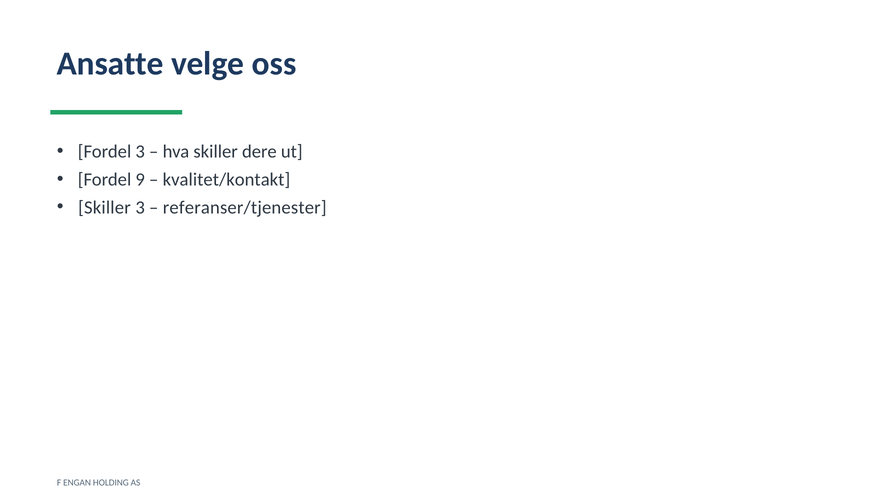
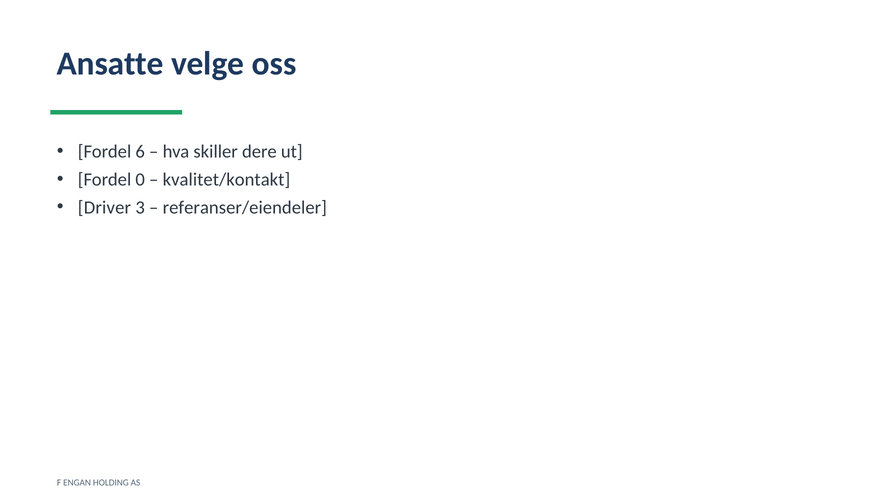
Fordel 3: 3 -> 6 (140, 151)
9: 9 -> 0 (140, 179)
Skiller: Skiller -> Driver (104, 207)
referanser/tjenester: referanser/tjenester -> referanser/eiendeler (245, 207)
